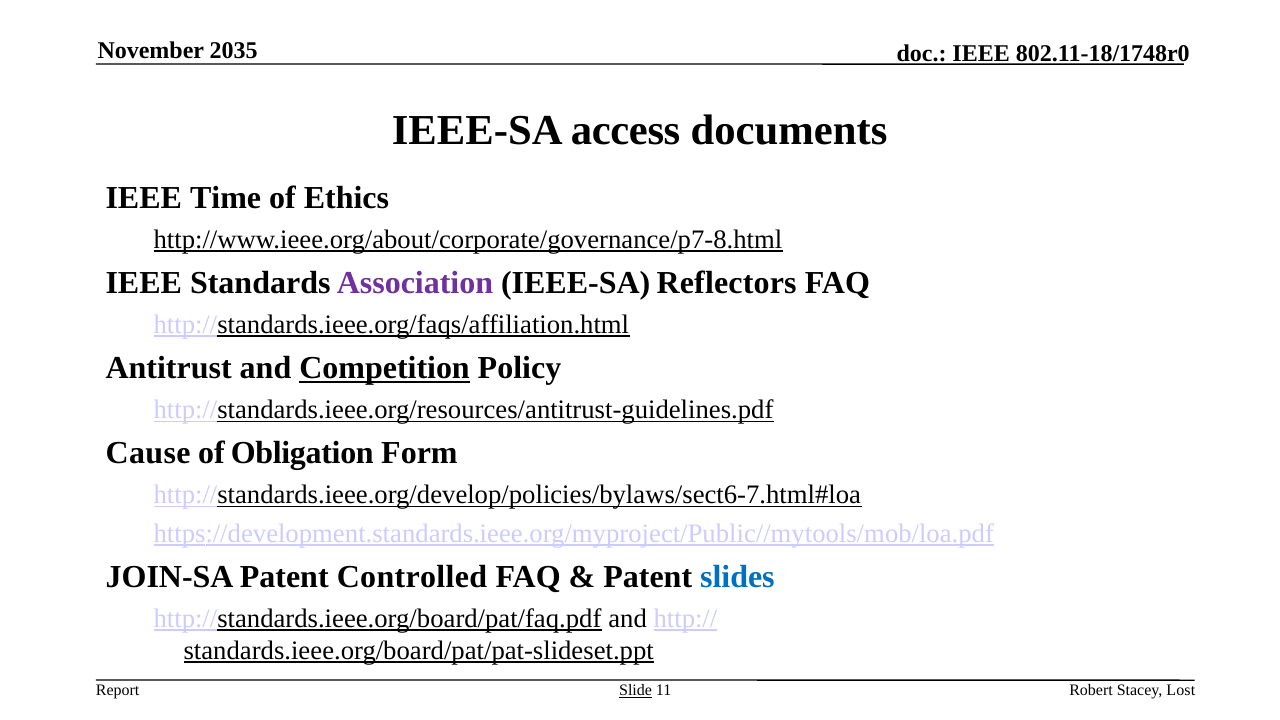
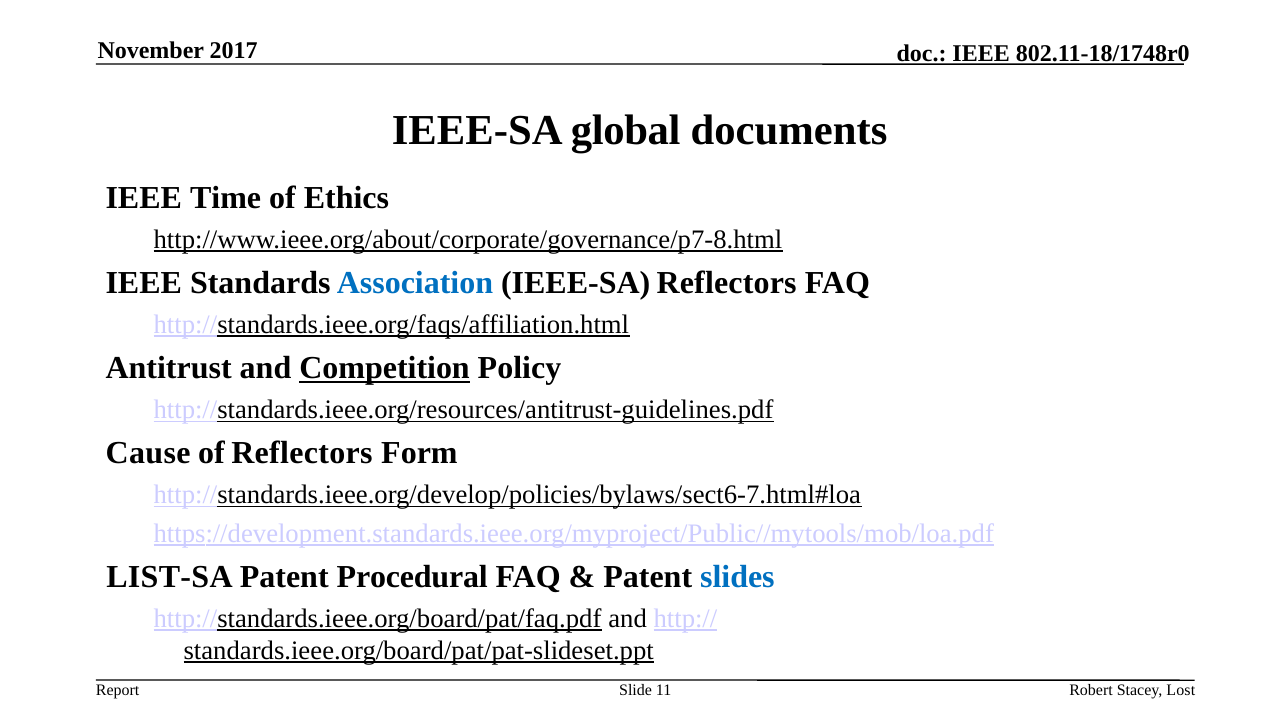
2035: 2035 -> 2017 (234, 51)
access: access -> global (626, 131)
Association colour: purple -> blue (415, 283)
of Obligation: Obligation -> Reflectors (302, 453)
JOIN-SA: JOIN-SA -> LIST-SA (169, 577)
Controlled: Controlled -> Procedural (412, 577)
Slide underline: present -> none (636, 691)
